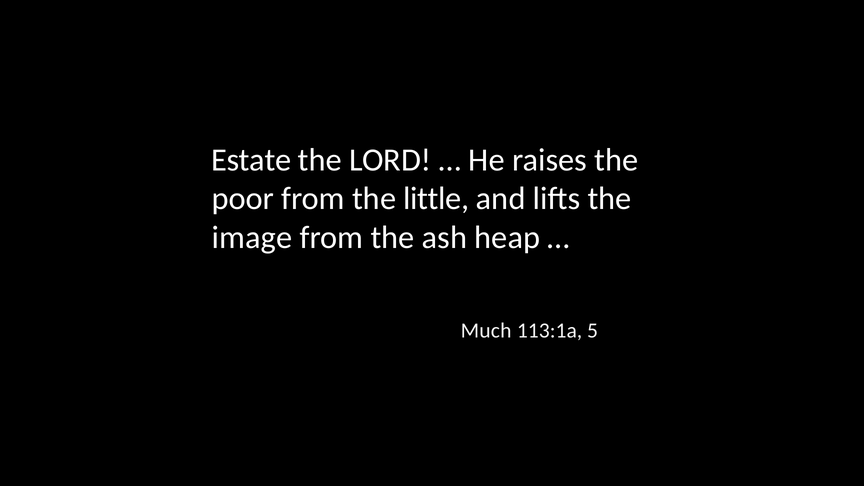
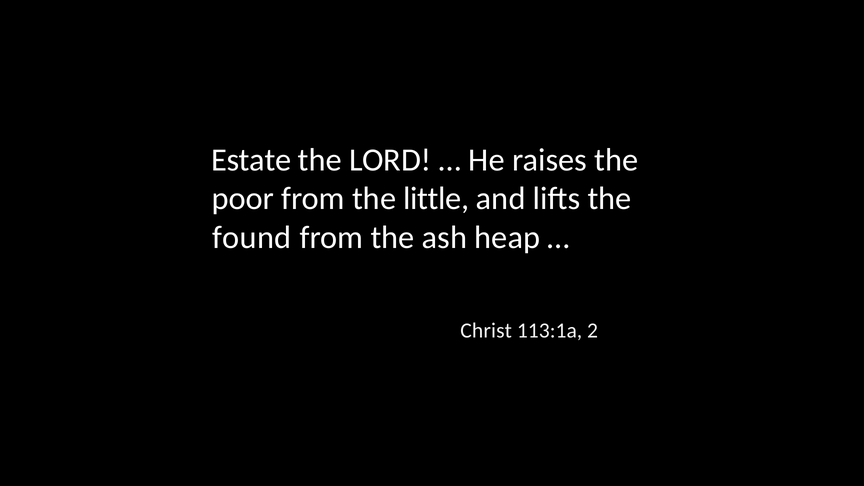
image: image -> found (252, 238)
Much: Much -> Christ (486, 331)
5: 5 -> 2 (593, 331)
